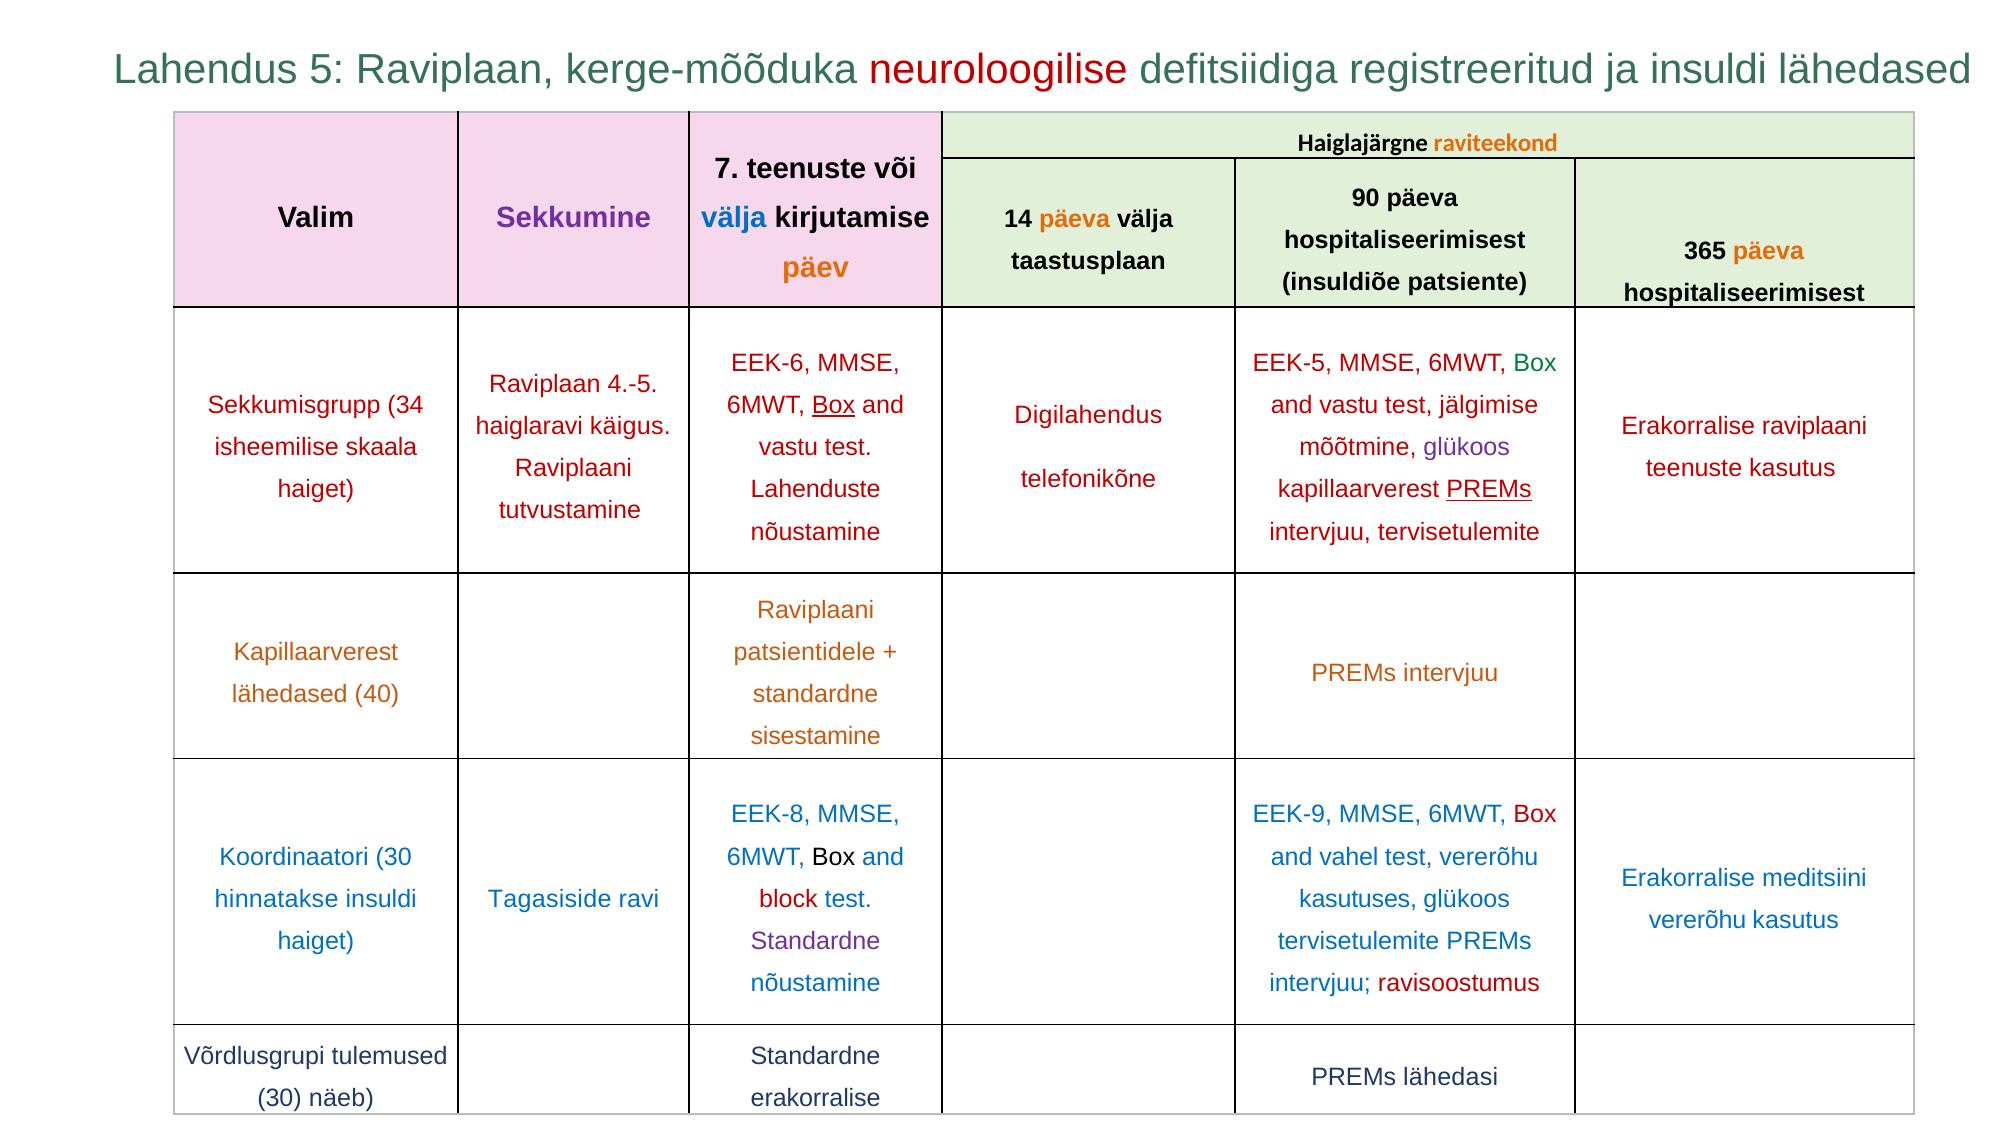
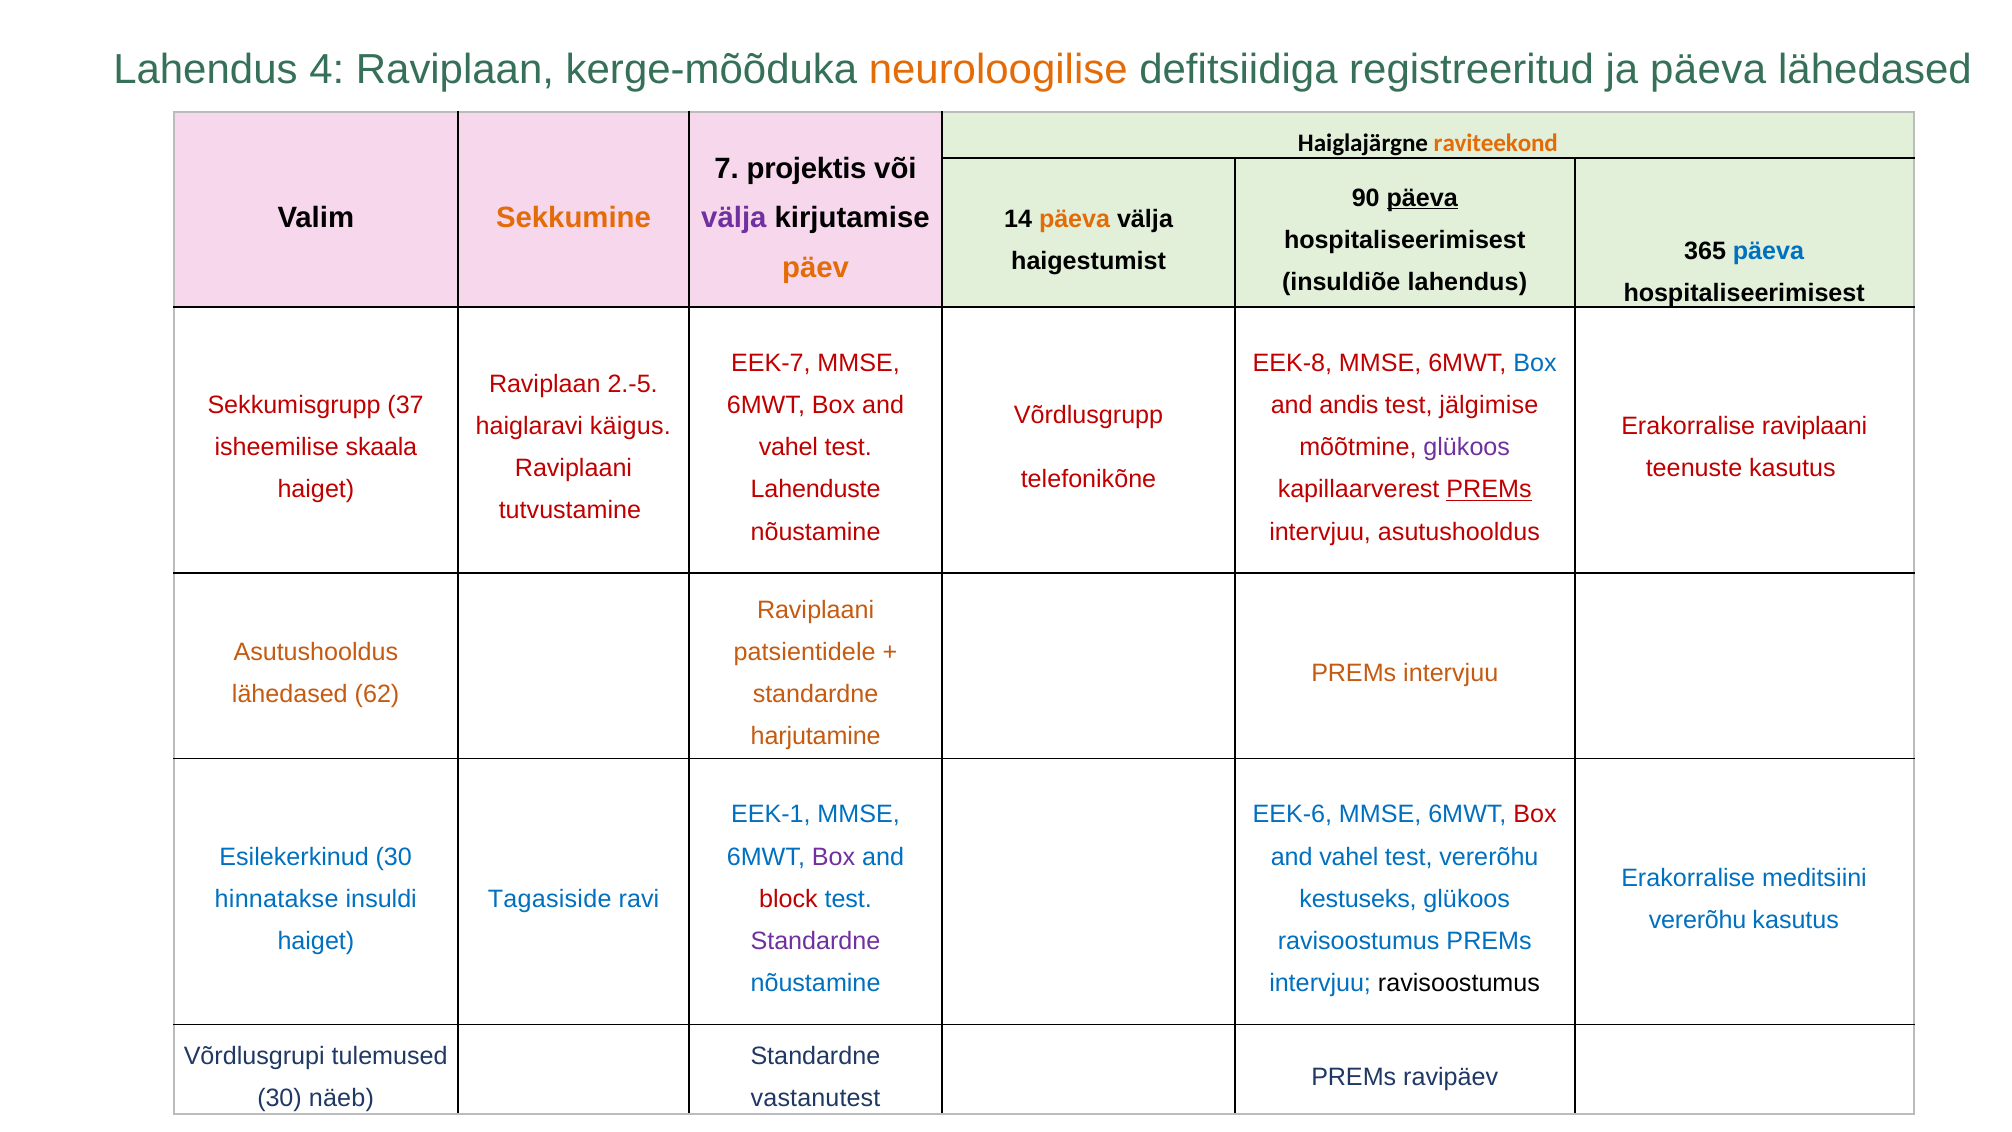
5: 5 -> 4 (327, 69)
neuroloogilise colour: red -> orange (998, 69)
ja insuldi: insuldi -> päeva (1708, 69)
7 teenuste: teenuste -> projektis (807, 169)
päeva underline: none -> present (1422, 198)
Sekkumine colour: purple -> orange (573, 218)
välja colour: blue -> purple (734, 218)
päeva colour: orange -> blue (1769, 251)
taastusplaan: taastusplaan -> haigestumist (1089, 261)
insuldiõe patsiente: patsiente -> lahendus (1467, 282)
EEK-6: EEK-6 -> EEK-7 (771, 363)
EEK-5: EEK-5 -> EEK-8 (1292, 363)
Box colour: green -> blue (1535, 363)
4.-5: 4.-5 -> 2.-5 (633, 384)
34: 34 -> 37 (406, 405)
Box underline: present -> none (834, 405)
vastu: vastu -> andis (1349, 405)
Digilahendus: Digilahendus -> Võrdlusgrupp (1089, 416)
vastu: vastu -> vahel (788, 447)
intervjuu tervisetulemite: tervisetulemite -> asutushooldus (1459, 532)
Kapillaarverest: Kapillaarverest -> Asutushooldus (316, 652)
40: 40 -> 62 (377, 694)
sisestamine: sisestamine -> harjutamine (816, 736)
EEK-8: EEK-8 -> EEK-1 (771, 814)
EEK-9: EEK-9 -> EEK-6 (1292, 814)
Koordinaatori: Koordinaatori -> Esilekerkinud (294, 857)
Box colour: black -> purple (834, 857)
kasutuses: kasutuses -> kestuseks (1358, 899)
tervisetulemite: tervisetulemite -> ravisoostumus (1359, 941)
ravisoostumus colour: red -> black (1459, 983)
lähedasi: lähedasi -> ravipäev (1451, 1077)
erakorralise: erakorralise -> vastanutest (816, 1098)
